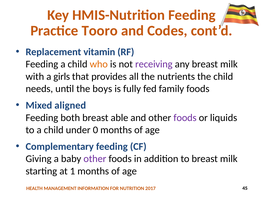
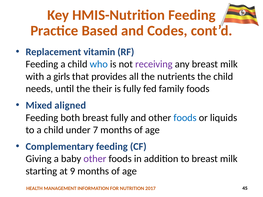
Tooro: Tooro -> Based (100, 31)
who colour: orange -> blue (99, 64)
boys: boys -> their (102, 89)
breast able: able -> fully (119, 118)
foods colour: purple -> blue (185, 118)
0: 0 -> 7 (95, 130)
1: 1 -> 9 (73, 171)
